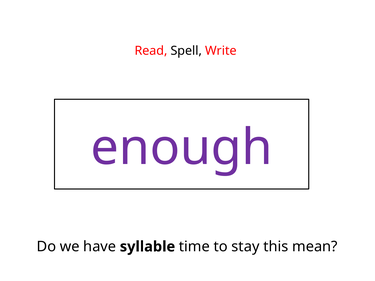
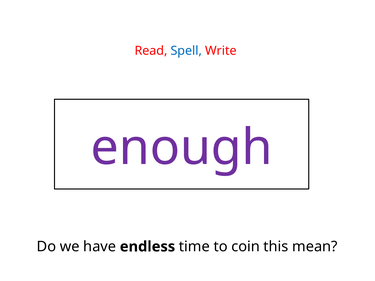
Spell colour: black -> blue (186, 51)
syllable: syllable -> endless (147, 247)
stay: stay -> coin (246, 247)
